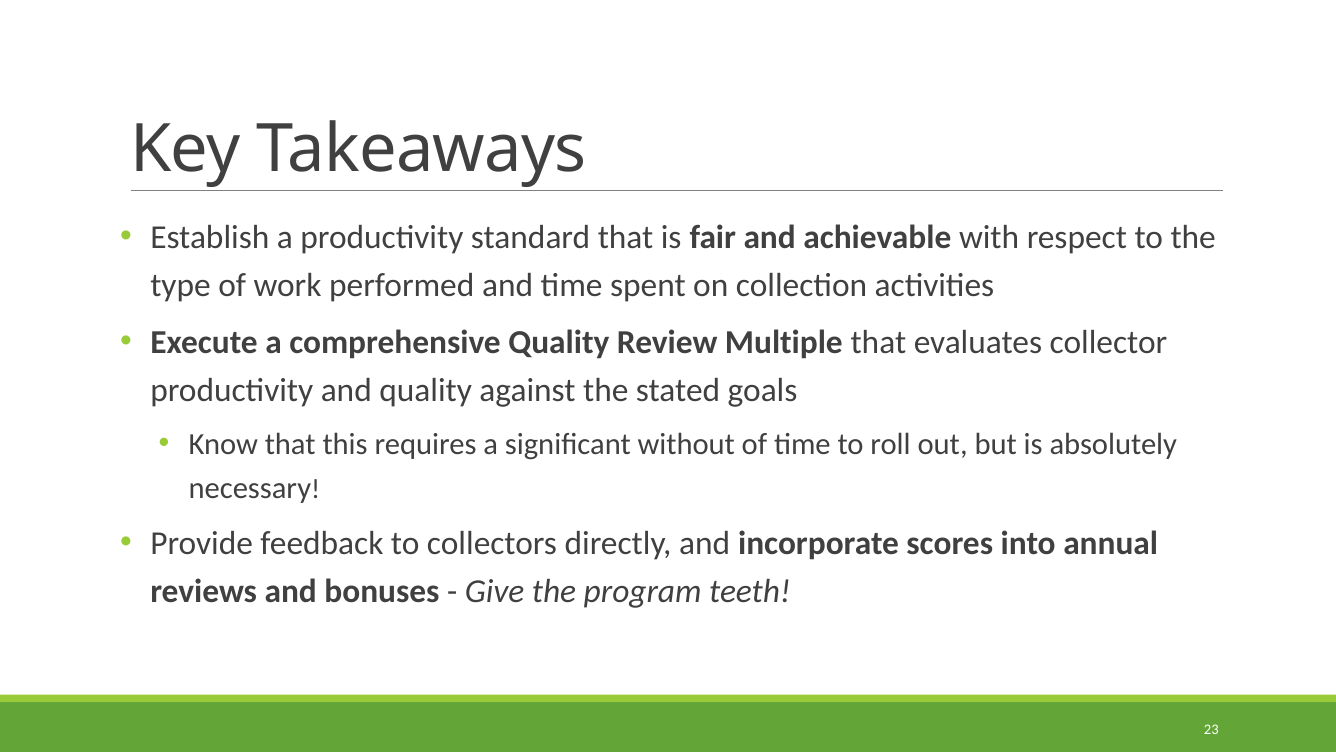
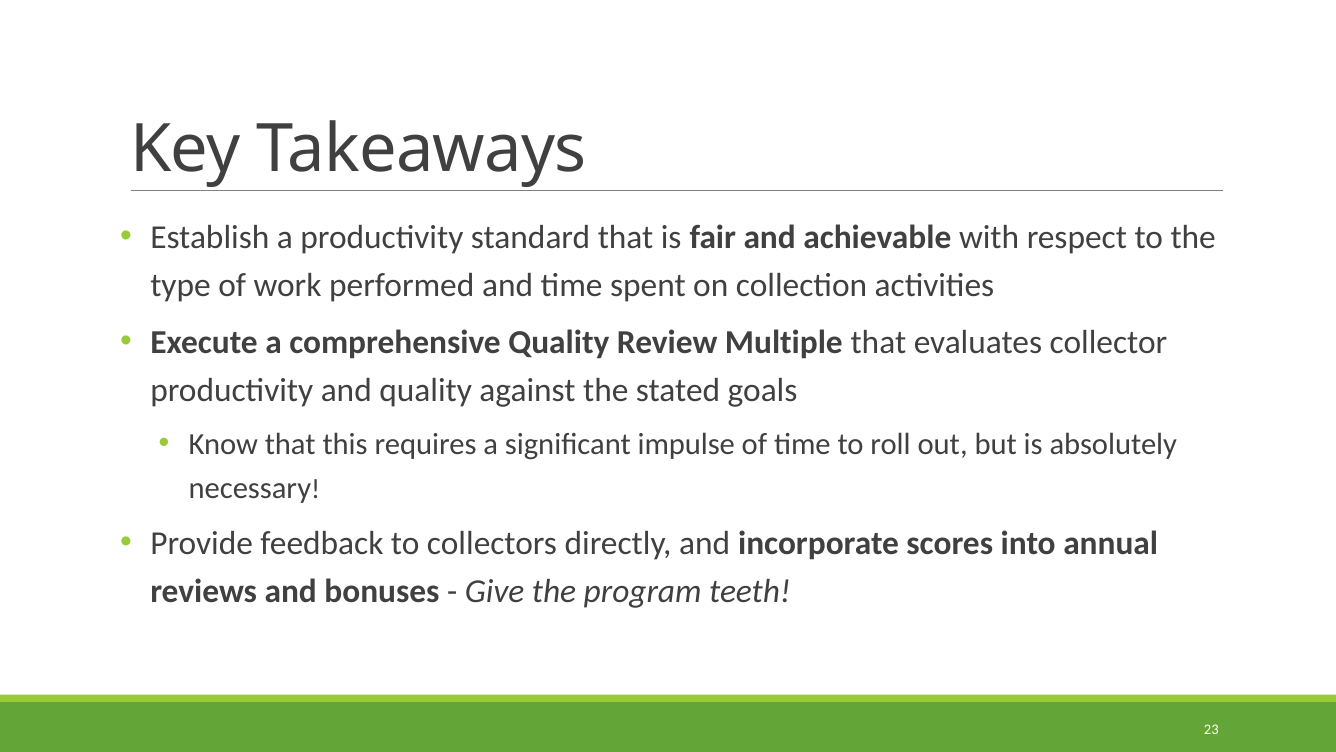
without: without -> impulse (686, 444)
